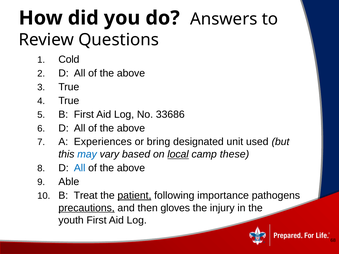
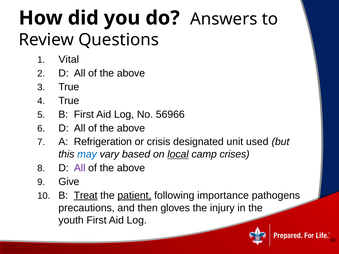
Cold: Cold -> Vital (69, 59)
33686: 33686 -> 56966 (170, 114)
Experiences: Experiences -> Refrigeration (103, 142)
bring: bring -> crisis (159, 142)
these: these -> crises (235, 154)
All colour: blue -> purple (80, 168)
Able: Able -> Give (69, 182)
Treat underline: none -> present (86, 196)
precautions underline: present -> none (87, 208)
